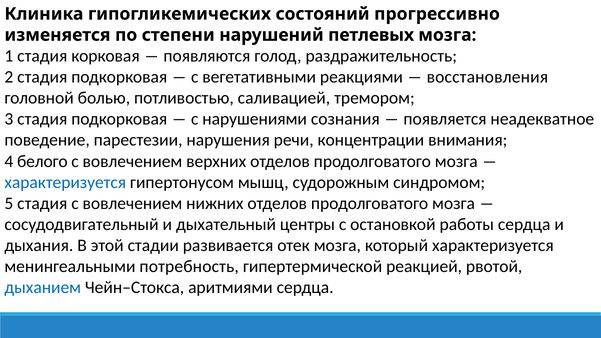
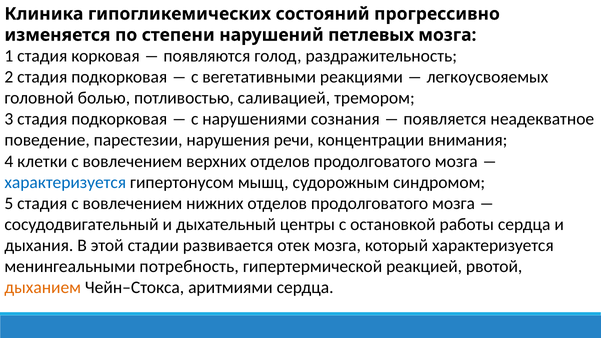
восстановления: восстановления -> легкоусвояемых (487, 77)
белого: белого -> клетки (42, 161)
дыханием colour: blue -> orange (43, 288)
